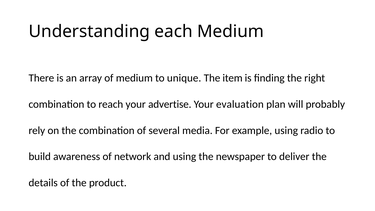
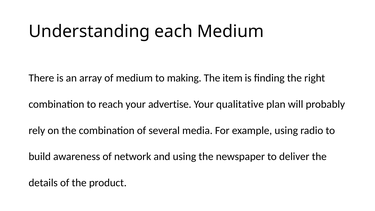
unique: unique -> making (184, 78)
evaluation: evaluation -> qualitative (240, 104)
